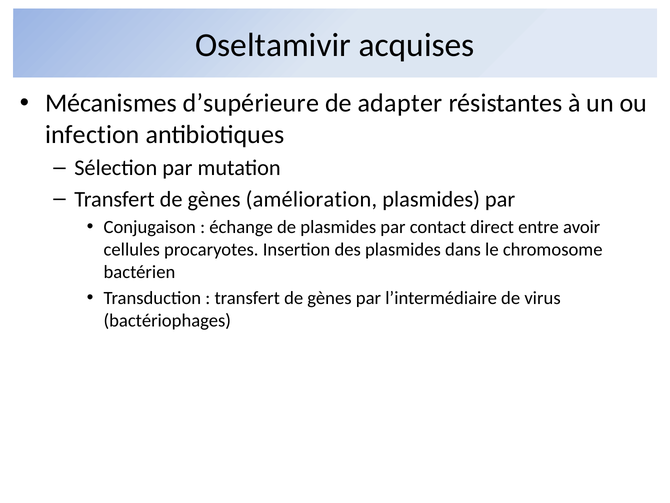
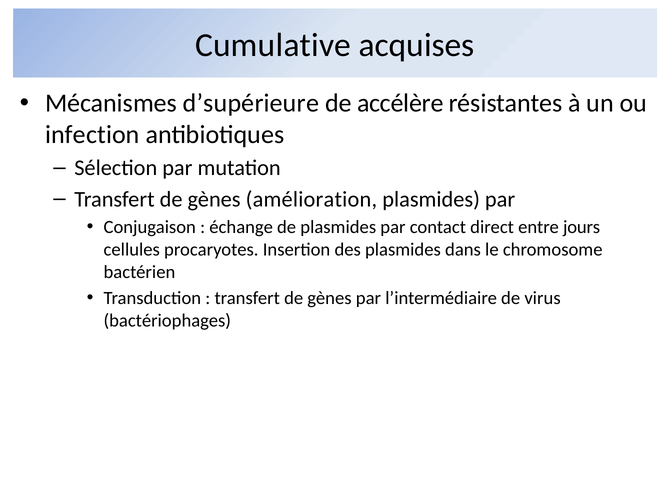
Oseltamivir: Oseltamivir -> Cumulative (273, 45)
adapter: adapter -> accélère (400, 103)
avoir: avoir -> jours (582, 227)
